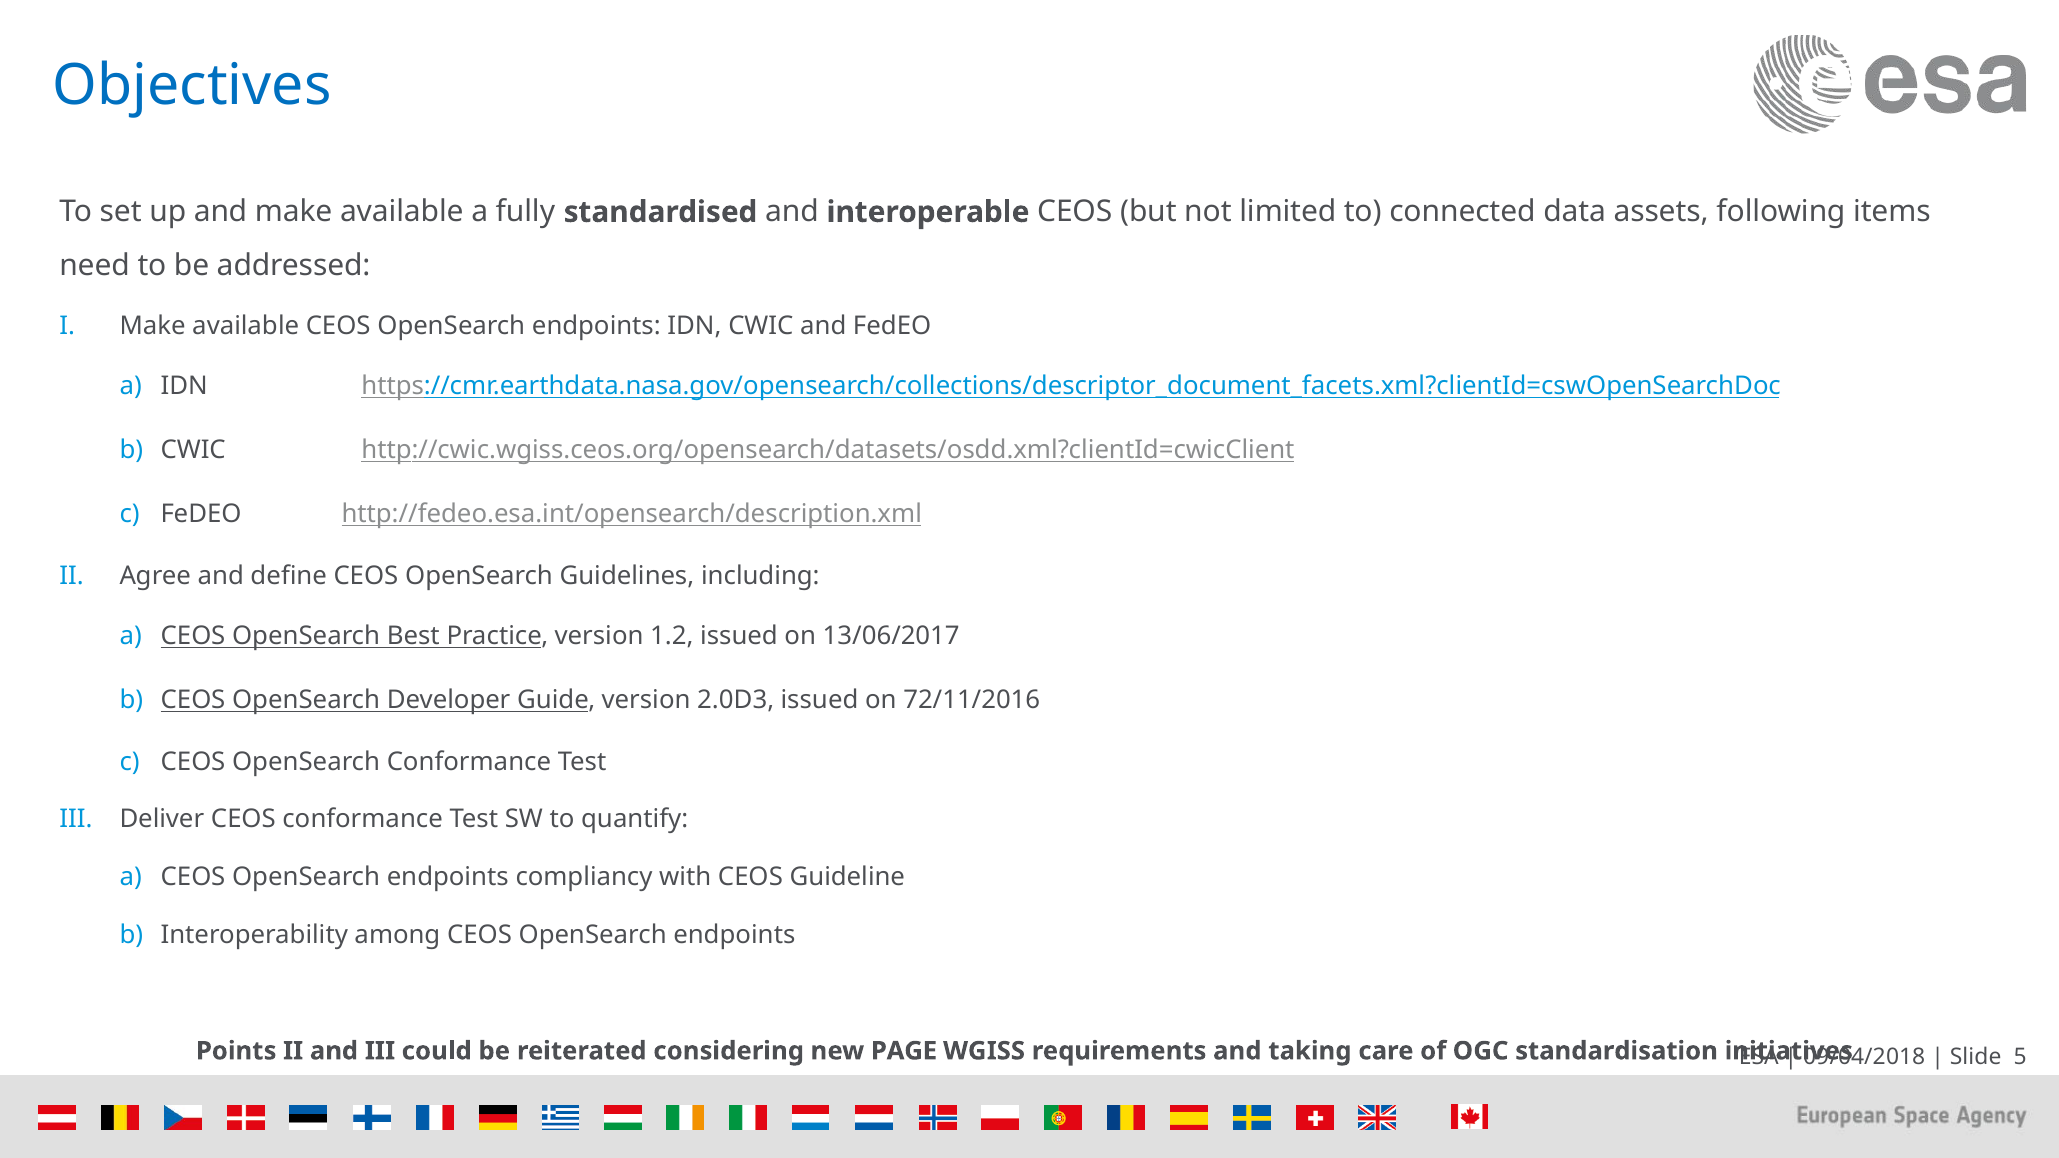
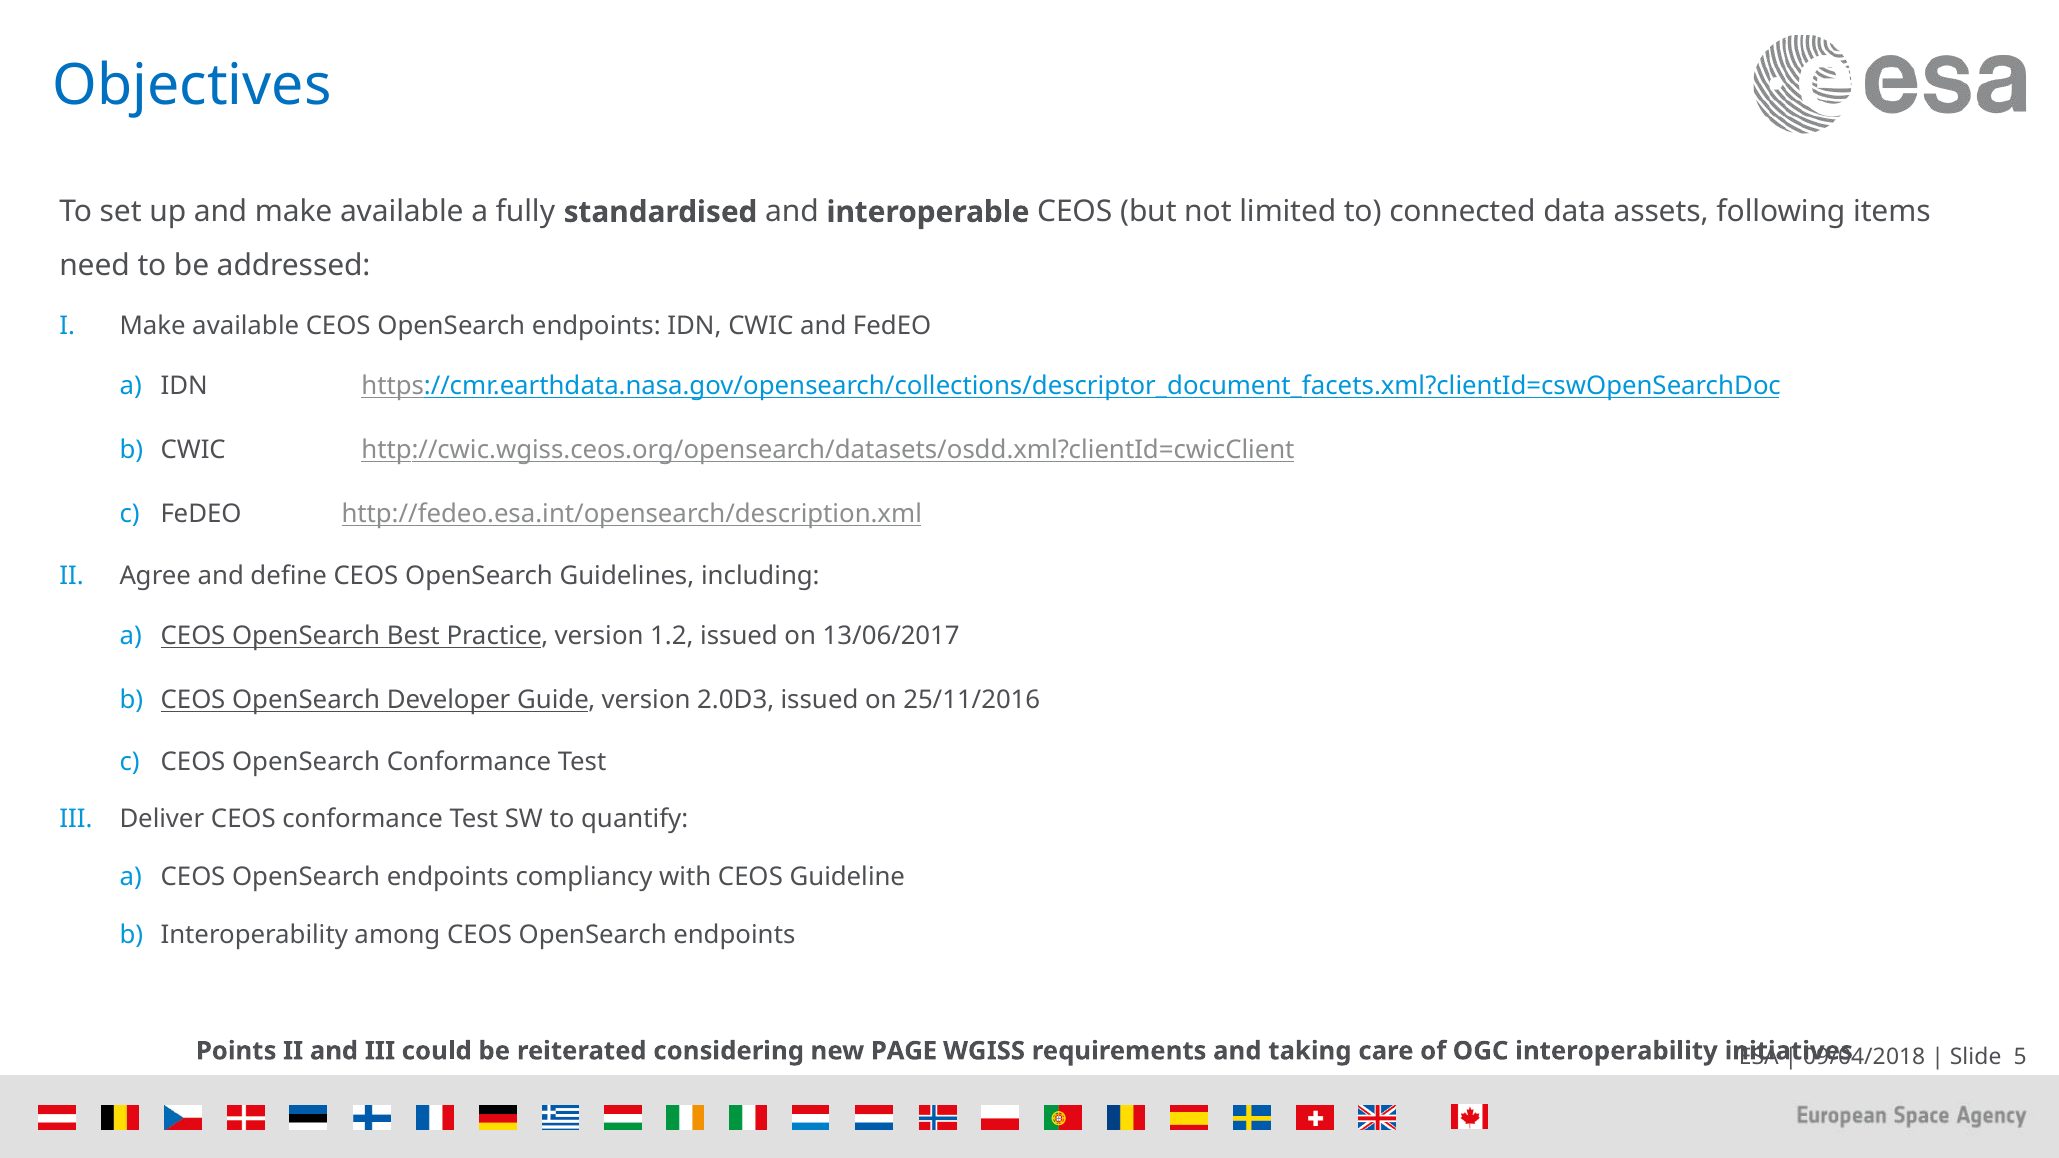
72/11/2016: 72/11/2016 -> 25/11/2016 (972, 700)
OGC standardisation: standardisation -> interoperability (1616, 1051)
